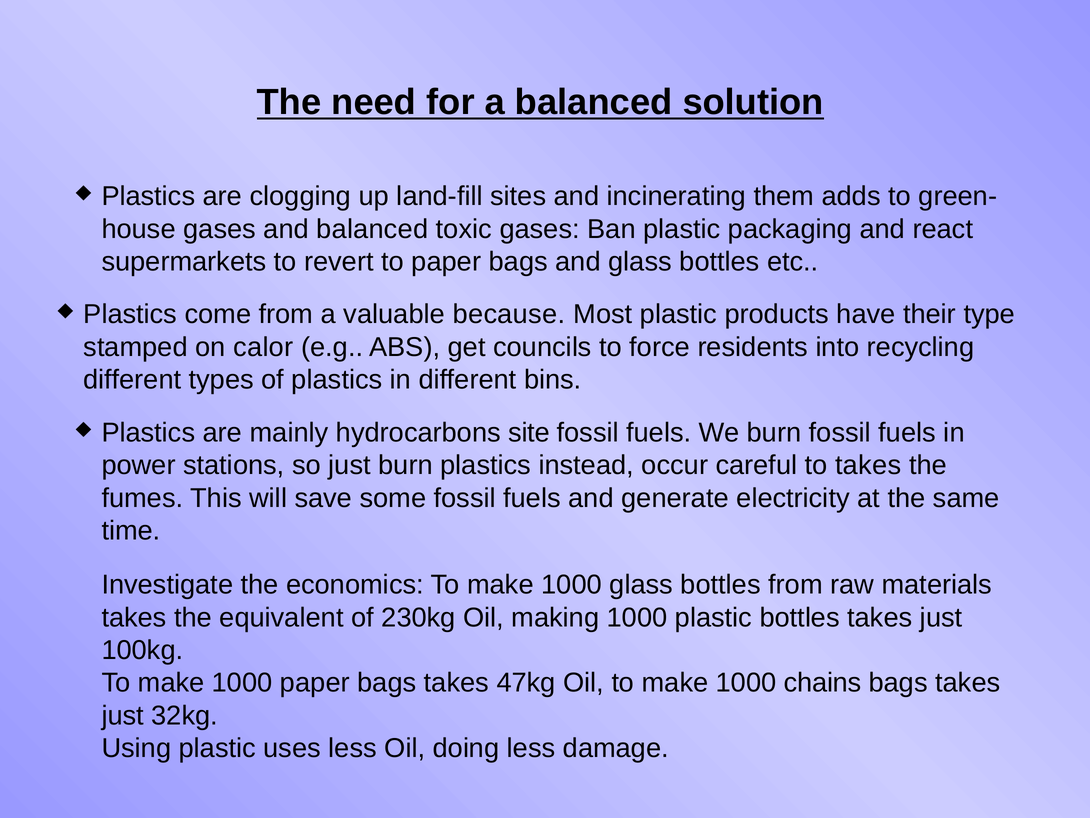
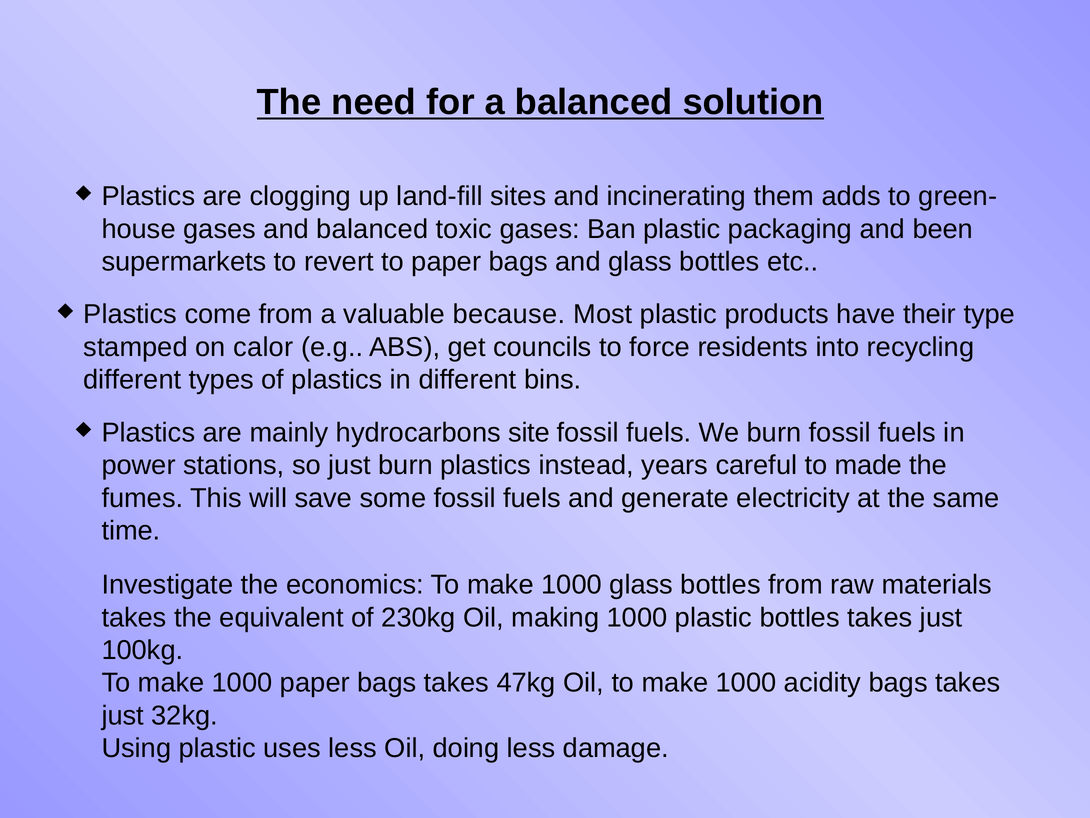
react: react -> been (943, 229)
occur: occur -> years (675, 465)
to takes: takes -> made (868, 465)
chains: chains -> acidity (823, 683)
